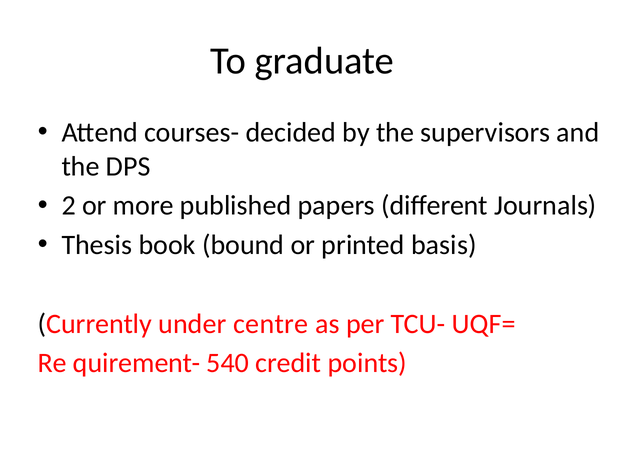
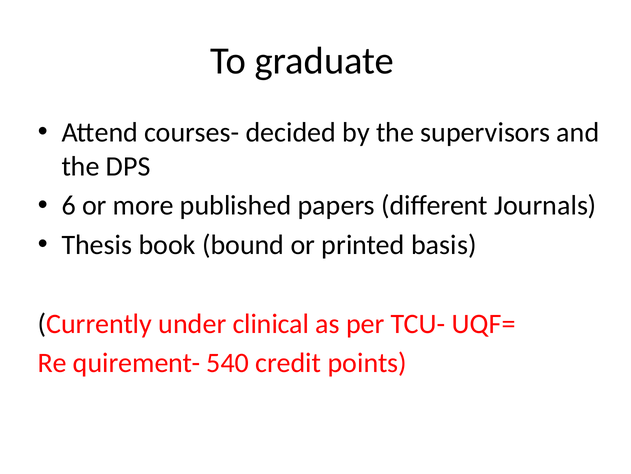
2: 2 -> 6 (69, 205)
centre: centre -> clinical (271, 323)
